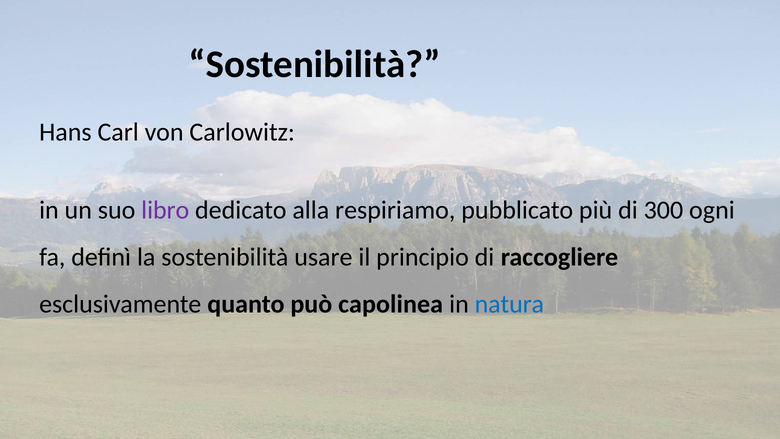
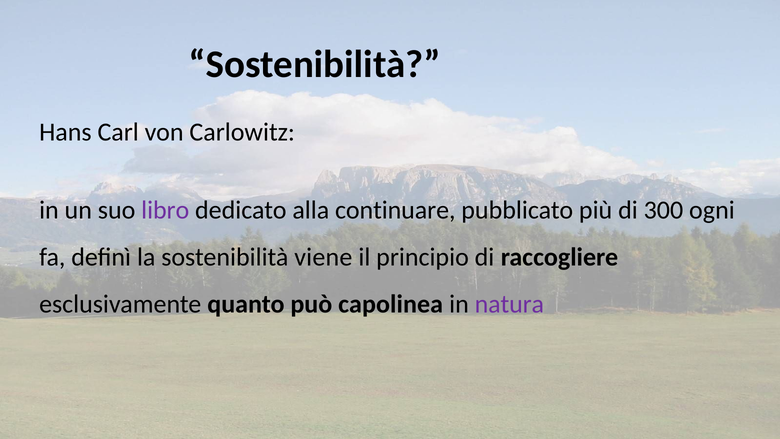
respiriamo: respiriamo -> continuare (395, 210)
usare: usare -> viene (323, 257)
natura colour: blue -> purple (509, 304)
